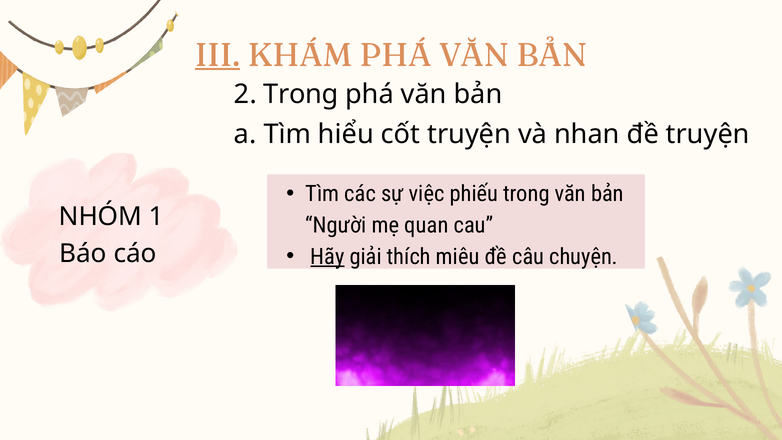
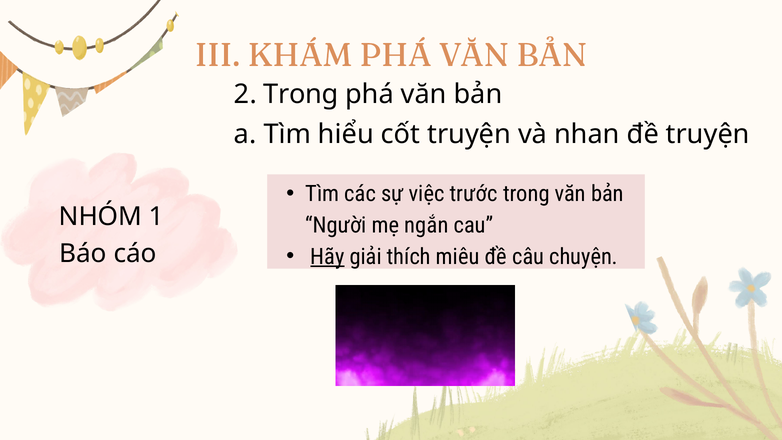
III underline: present -> none (218, 55)
phiếu: phiếu -> trước (474, 194)
quan: quan -> ngắn (426, 225)
